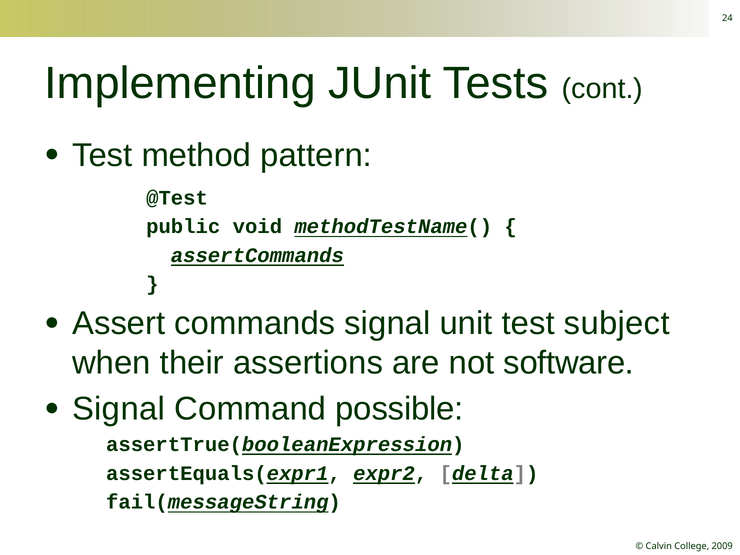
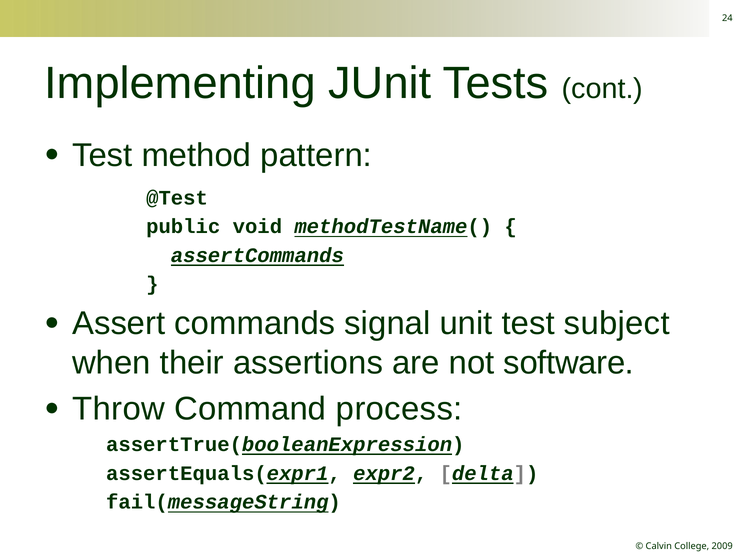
Signal: Signal -> Throw (119, 409)
possible: possible -> process (399, 409)
